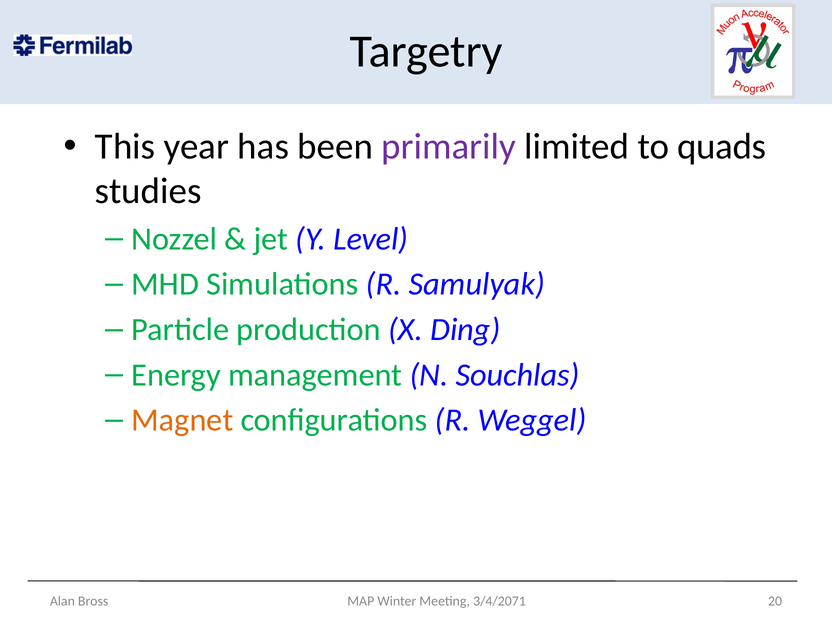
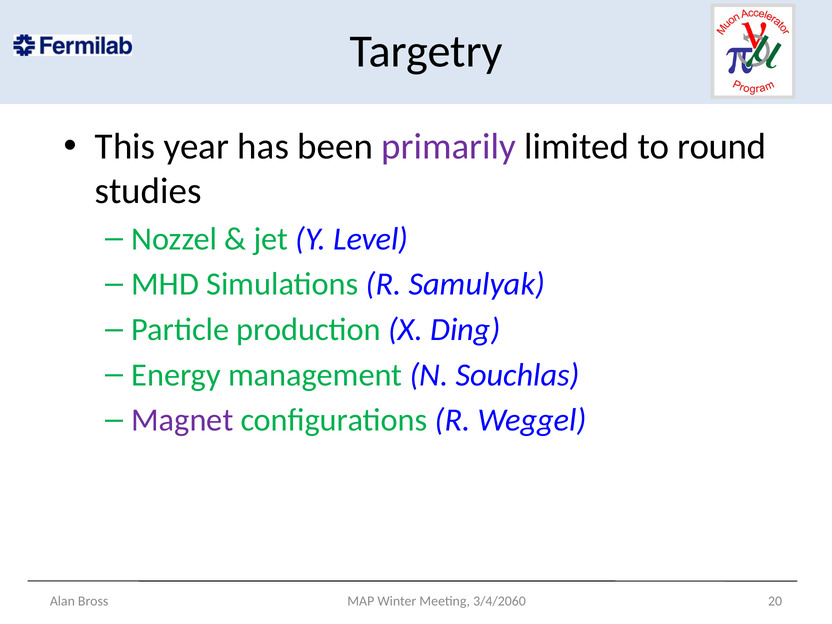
quads: quads -> round (722, 147)
Magnet colour: orange -> purple (182, 420)
3/4/2071: 3/4/2071 -> 3/4/2060 (499, 601)
